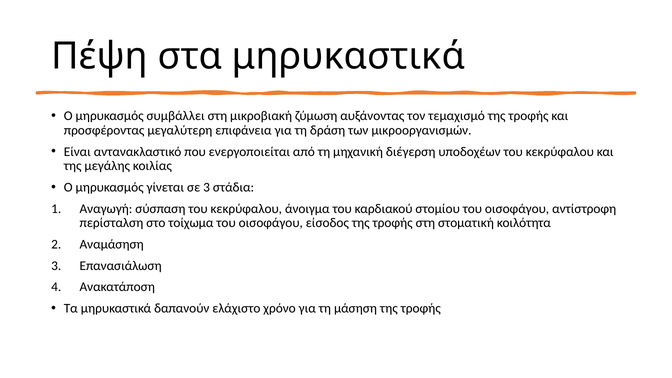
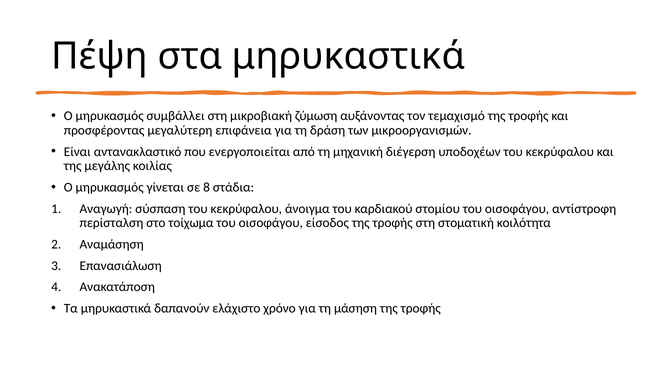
σε 3: 3 -> 8 (207, 187)
